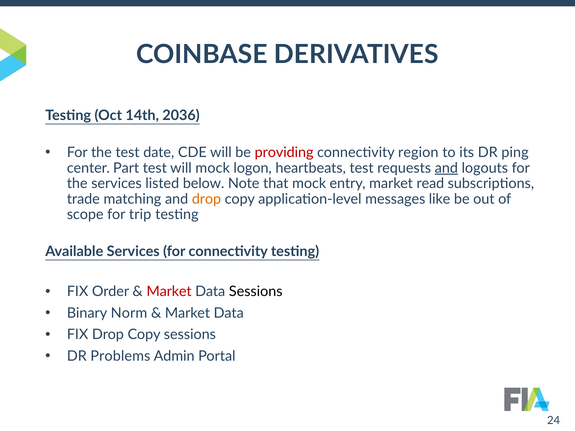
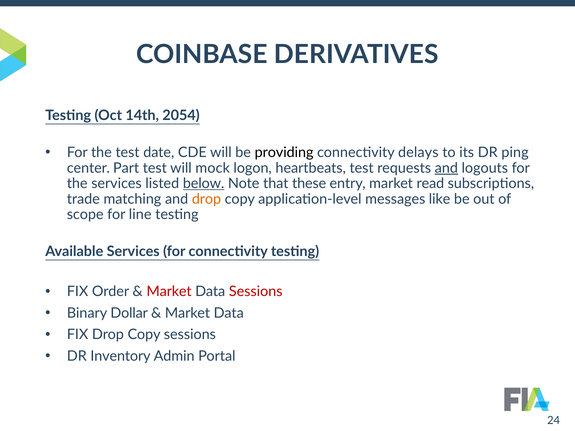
2036: 2036 -> 2054 (181, 116)
providing colour: red -> black (284, 153)
region: region -> delays (418, 153)
below underline: none -> present (204, 184)
that mock: mock -> these (309, 184)
trip: trip -> line (140, 215)
Sessions colour: black -> red (256, 292)
Norm: Norm -> Dollar (129, 313)
Problems: Problems -> Inventory (120, 356)
